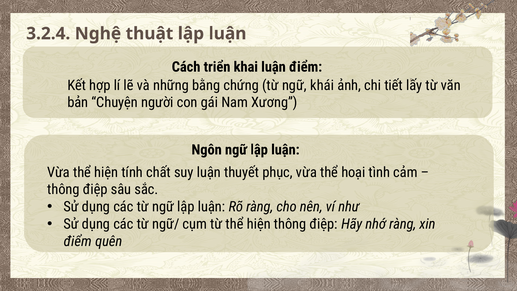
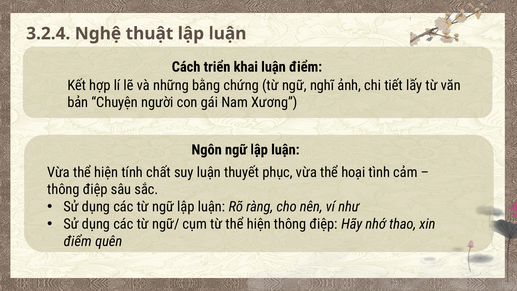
khái: khái -> nghĩ (322, 85)
nhớ ràng: ràng -> thao (403, 224)
